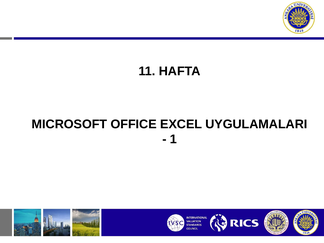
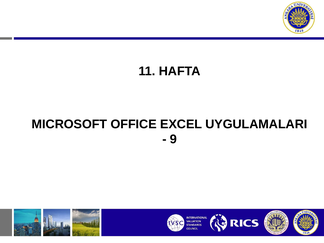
1: 1 -> 9 (173, 139)
